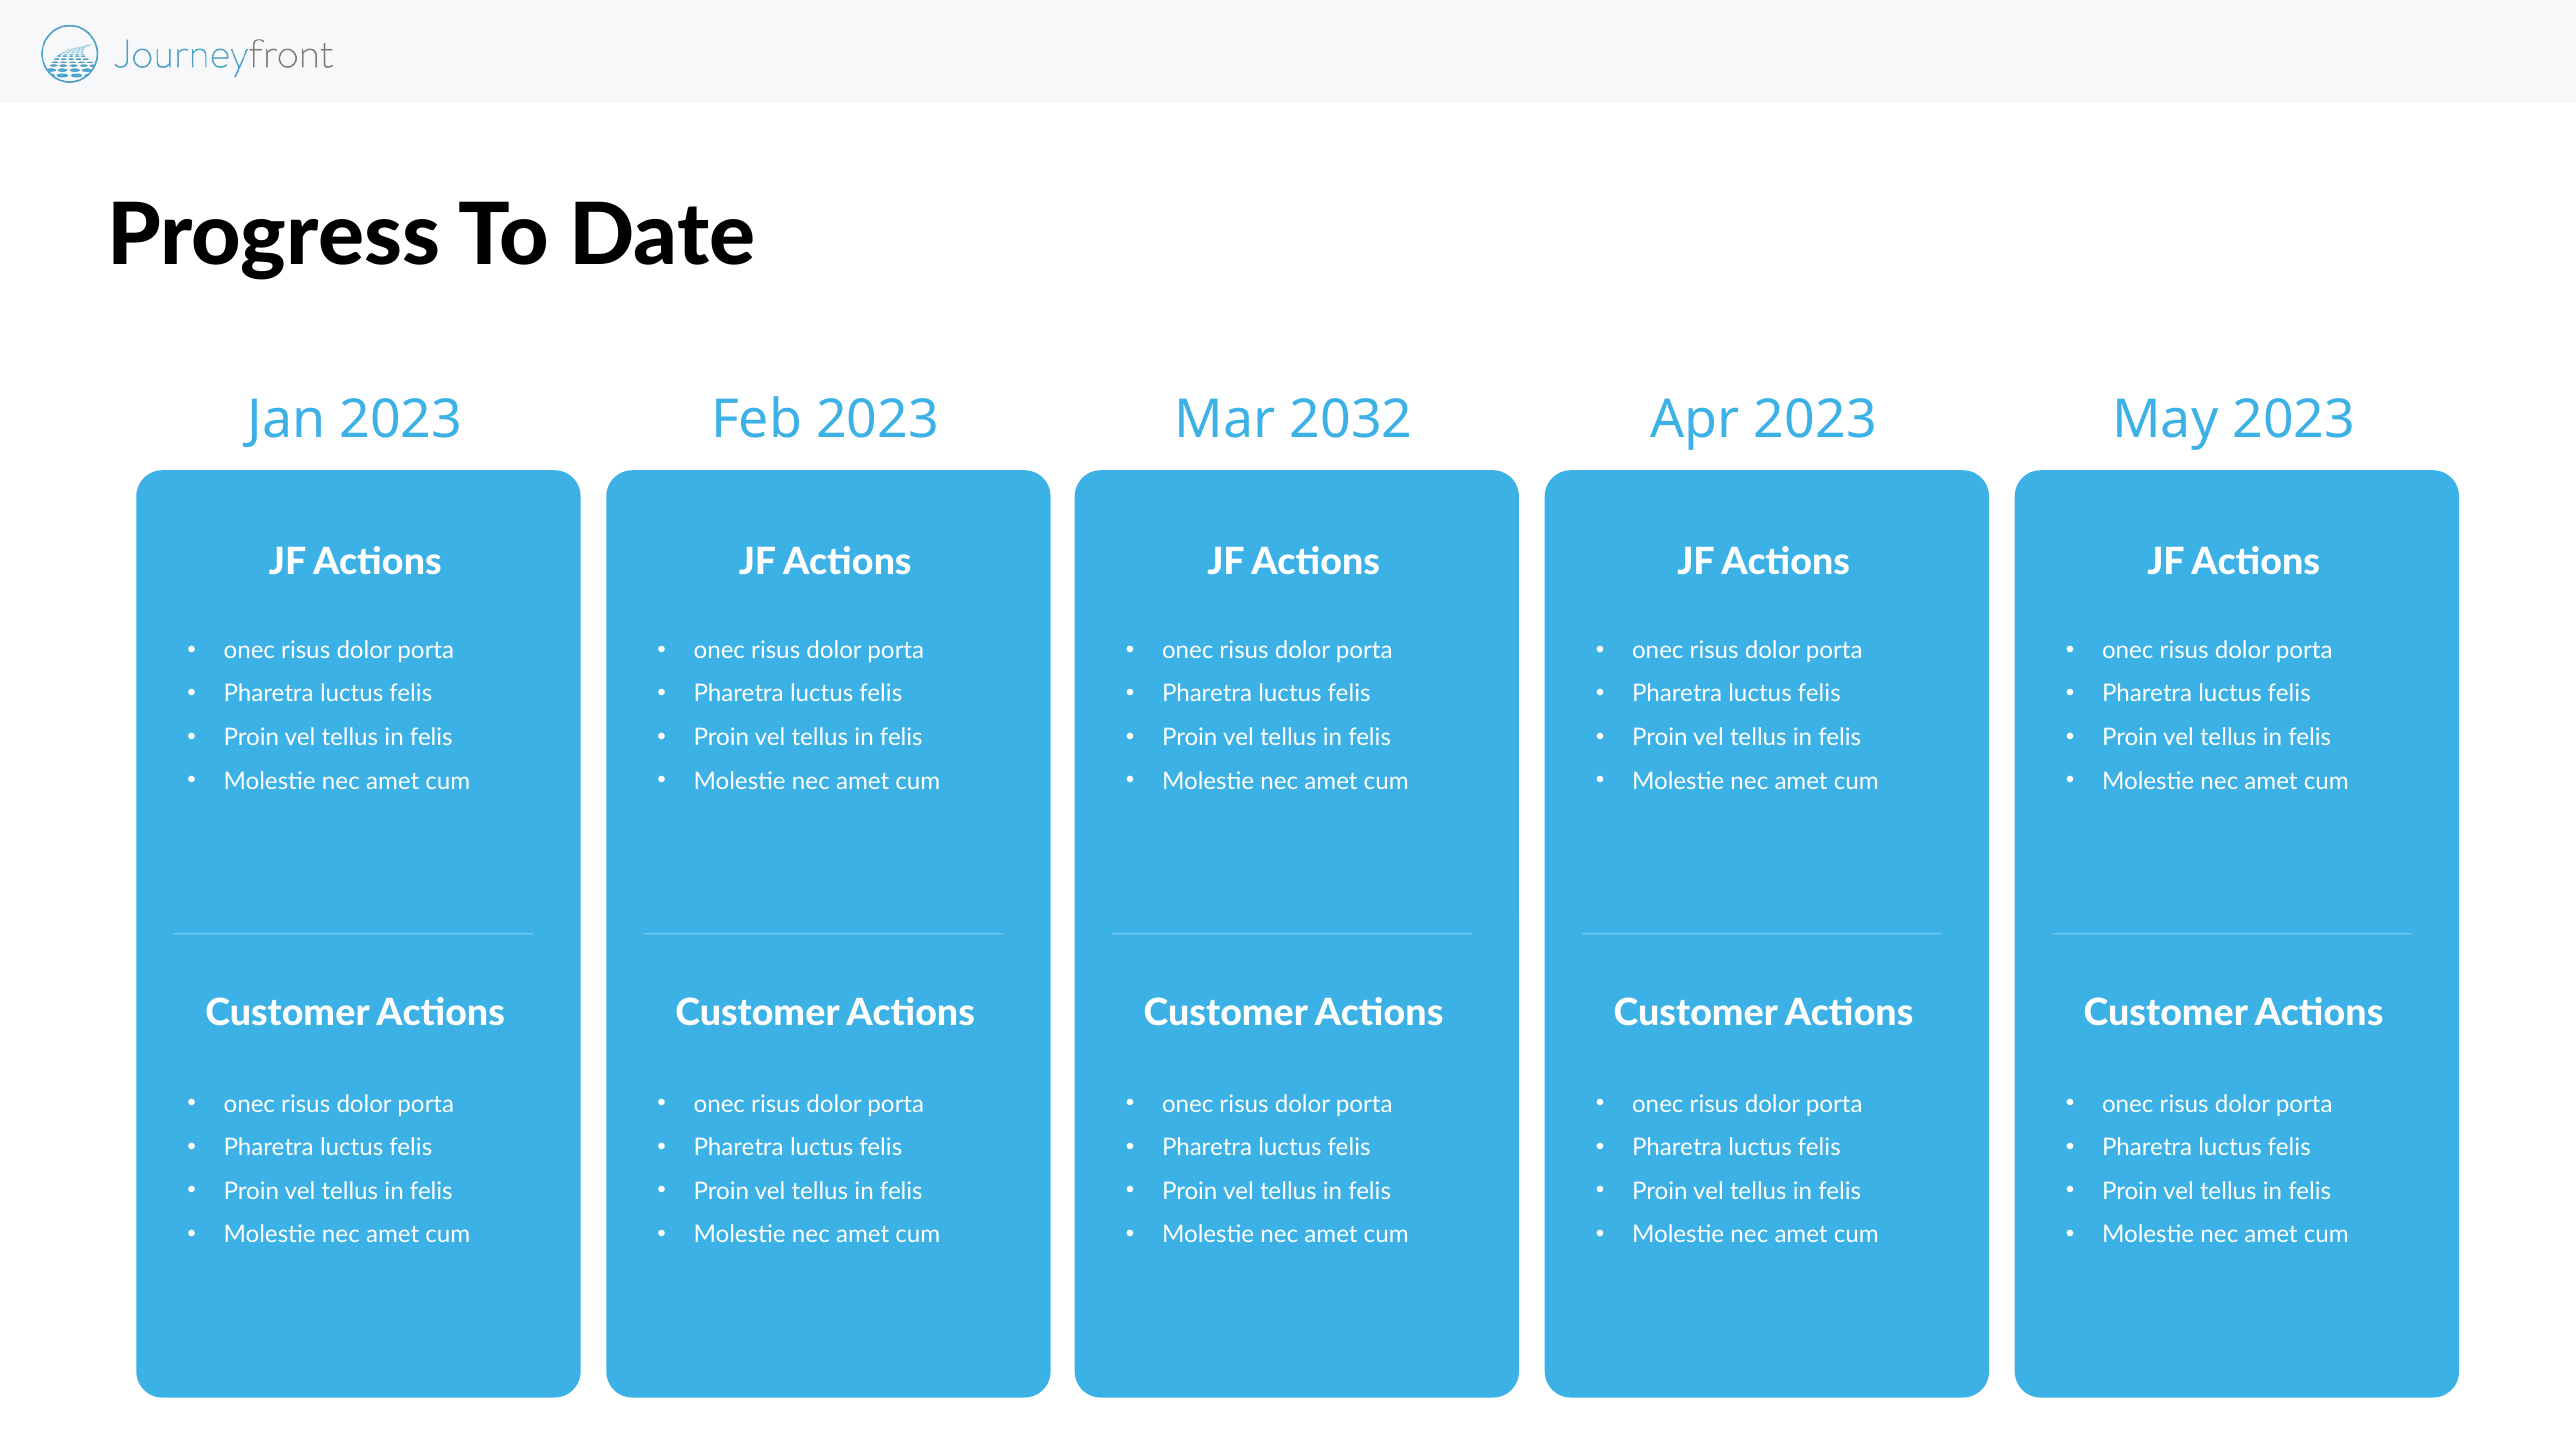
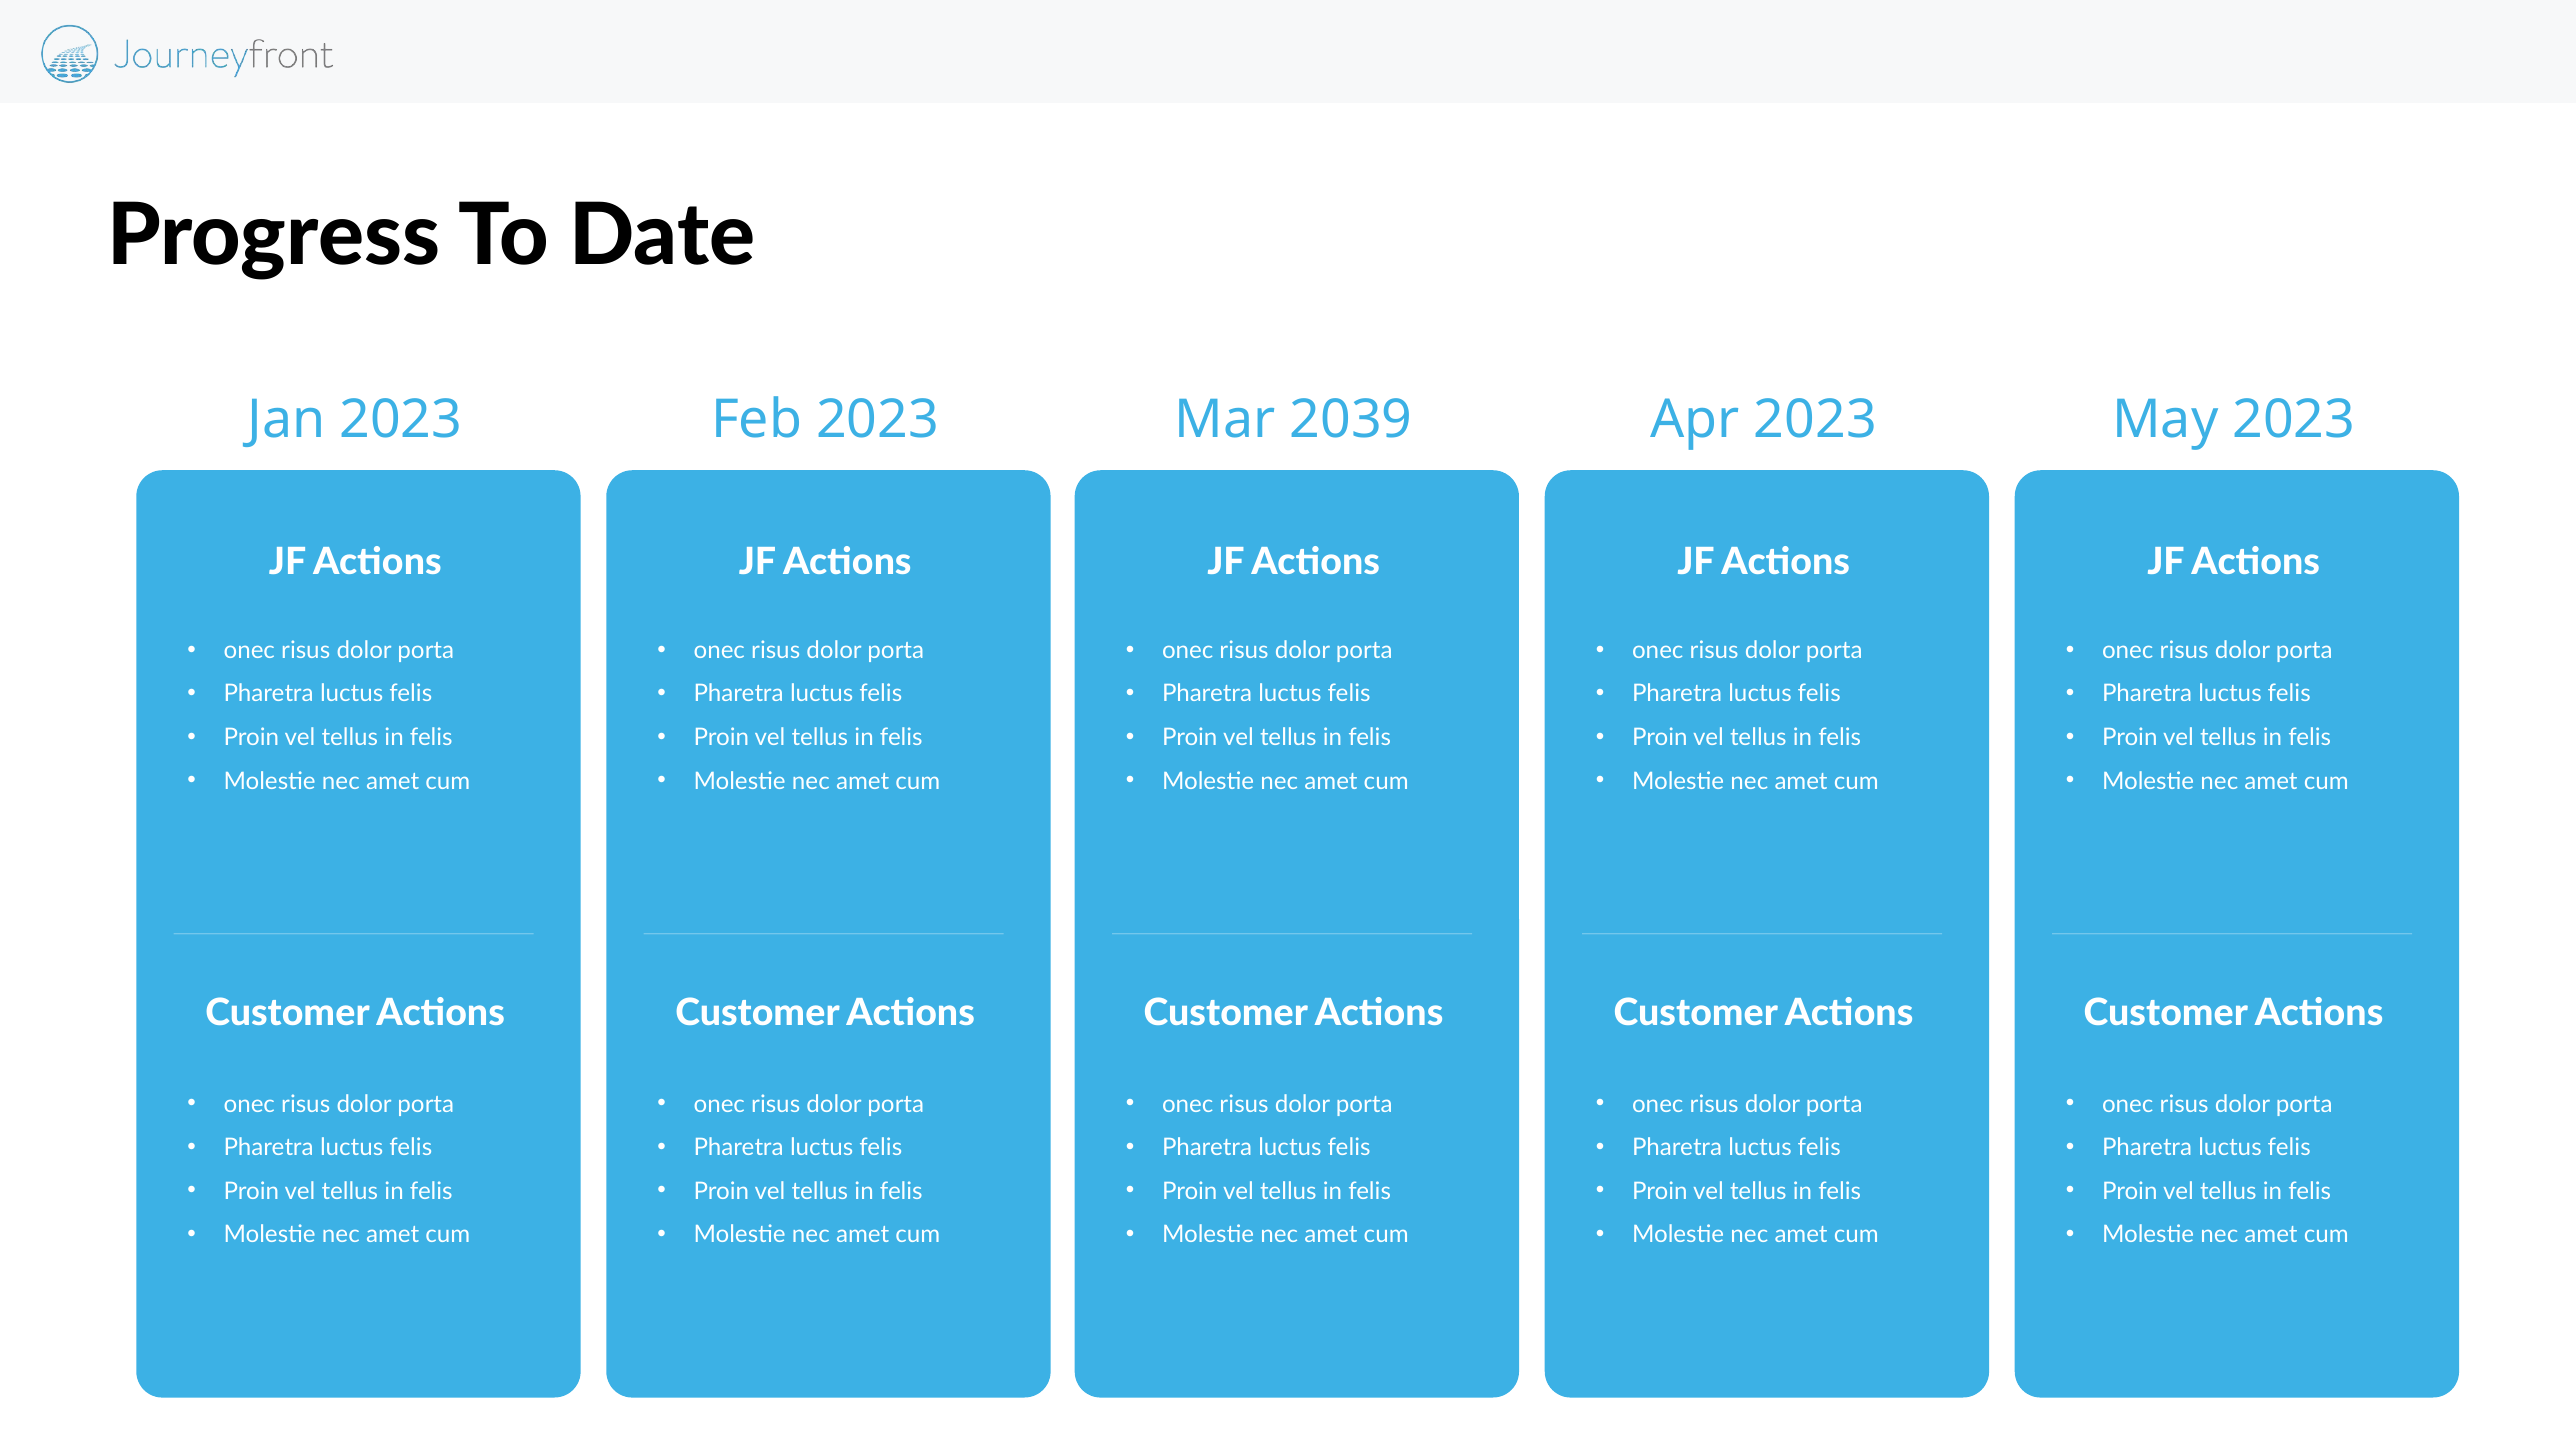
2032: 2032 -> 2039 (1351, 420)
